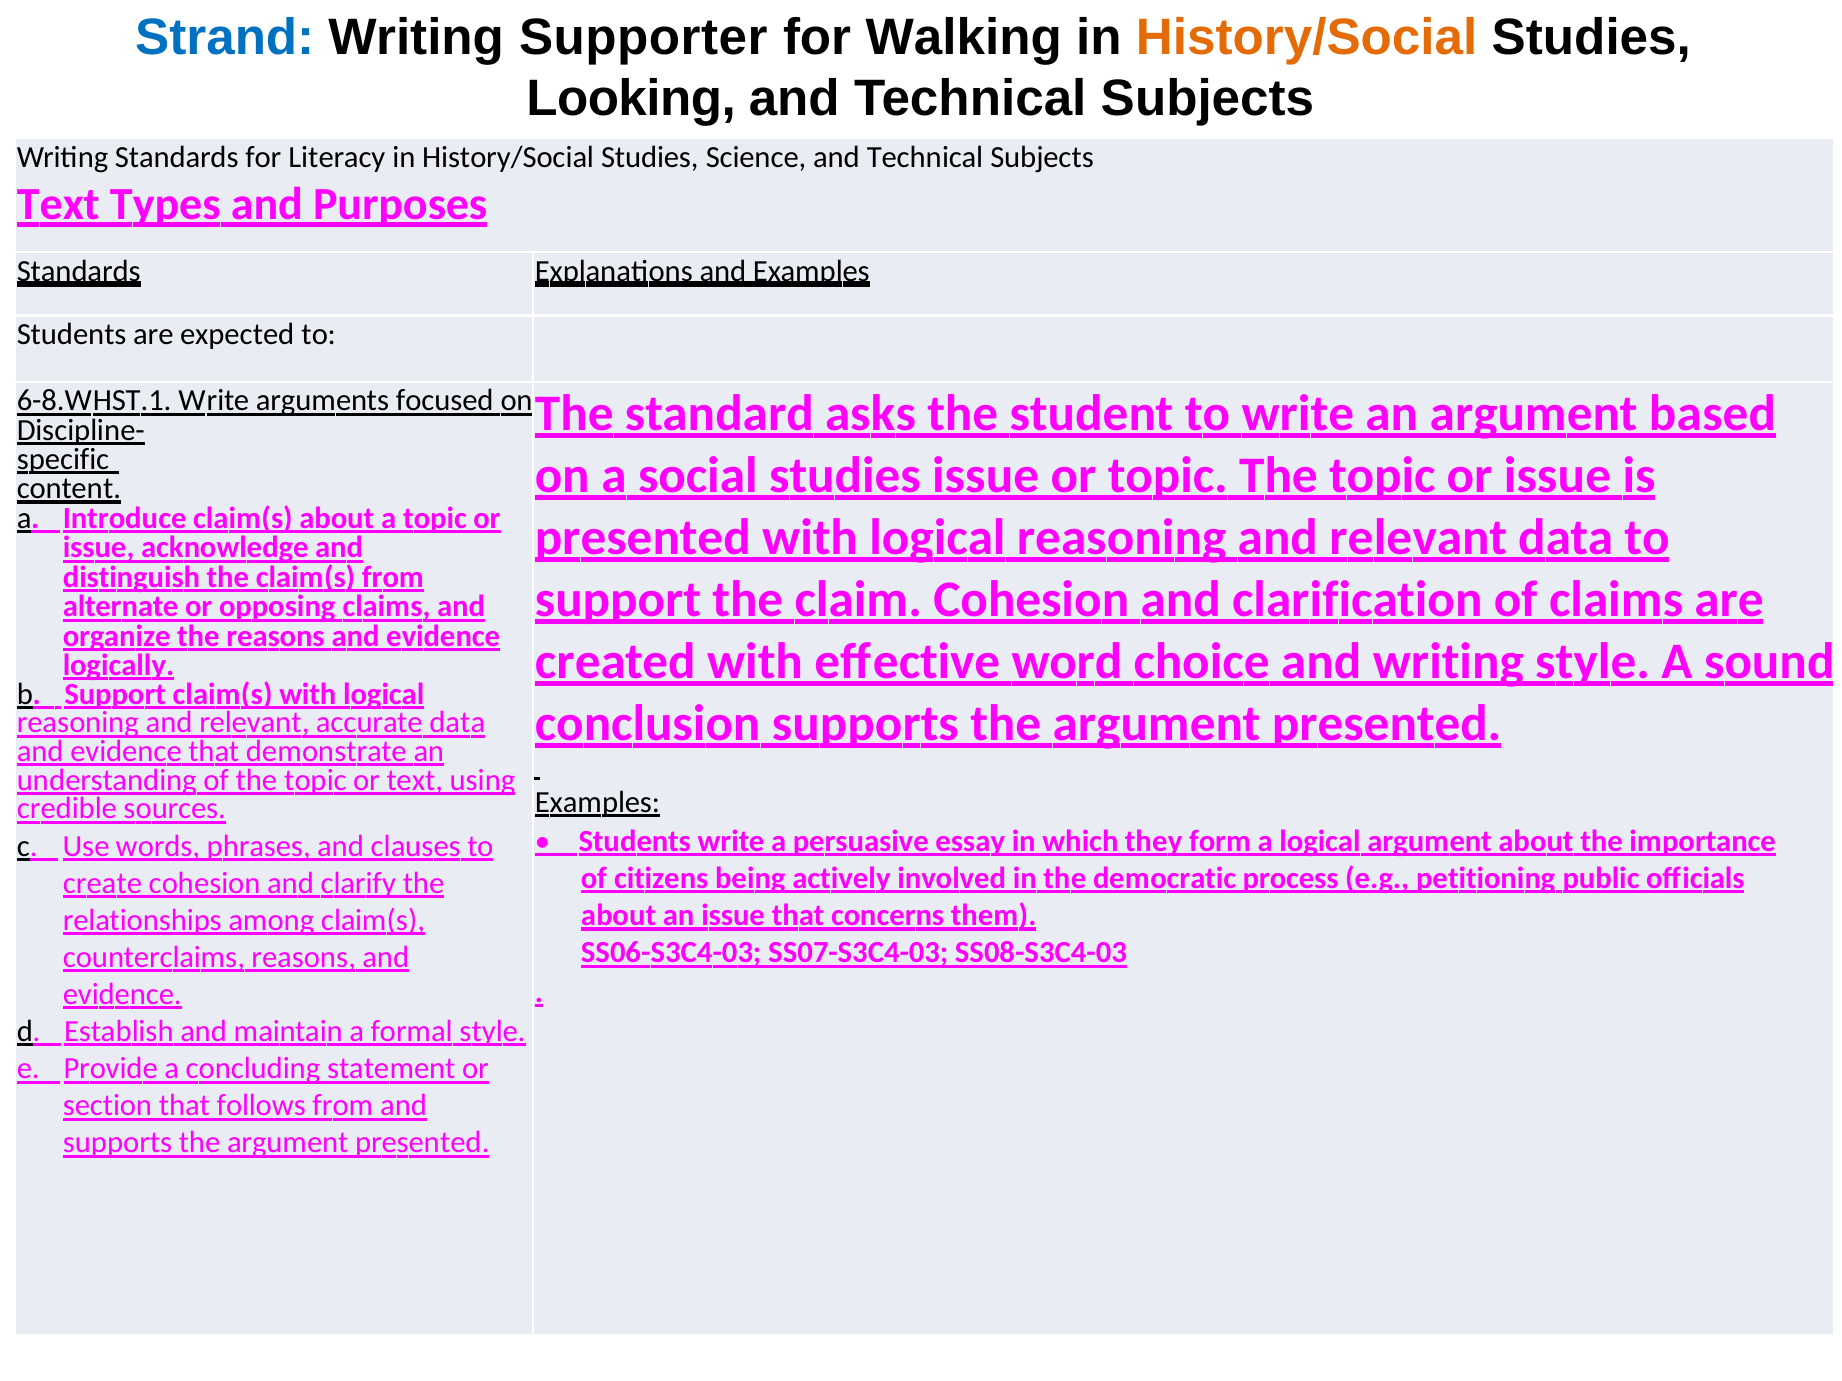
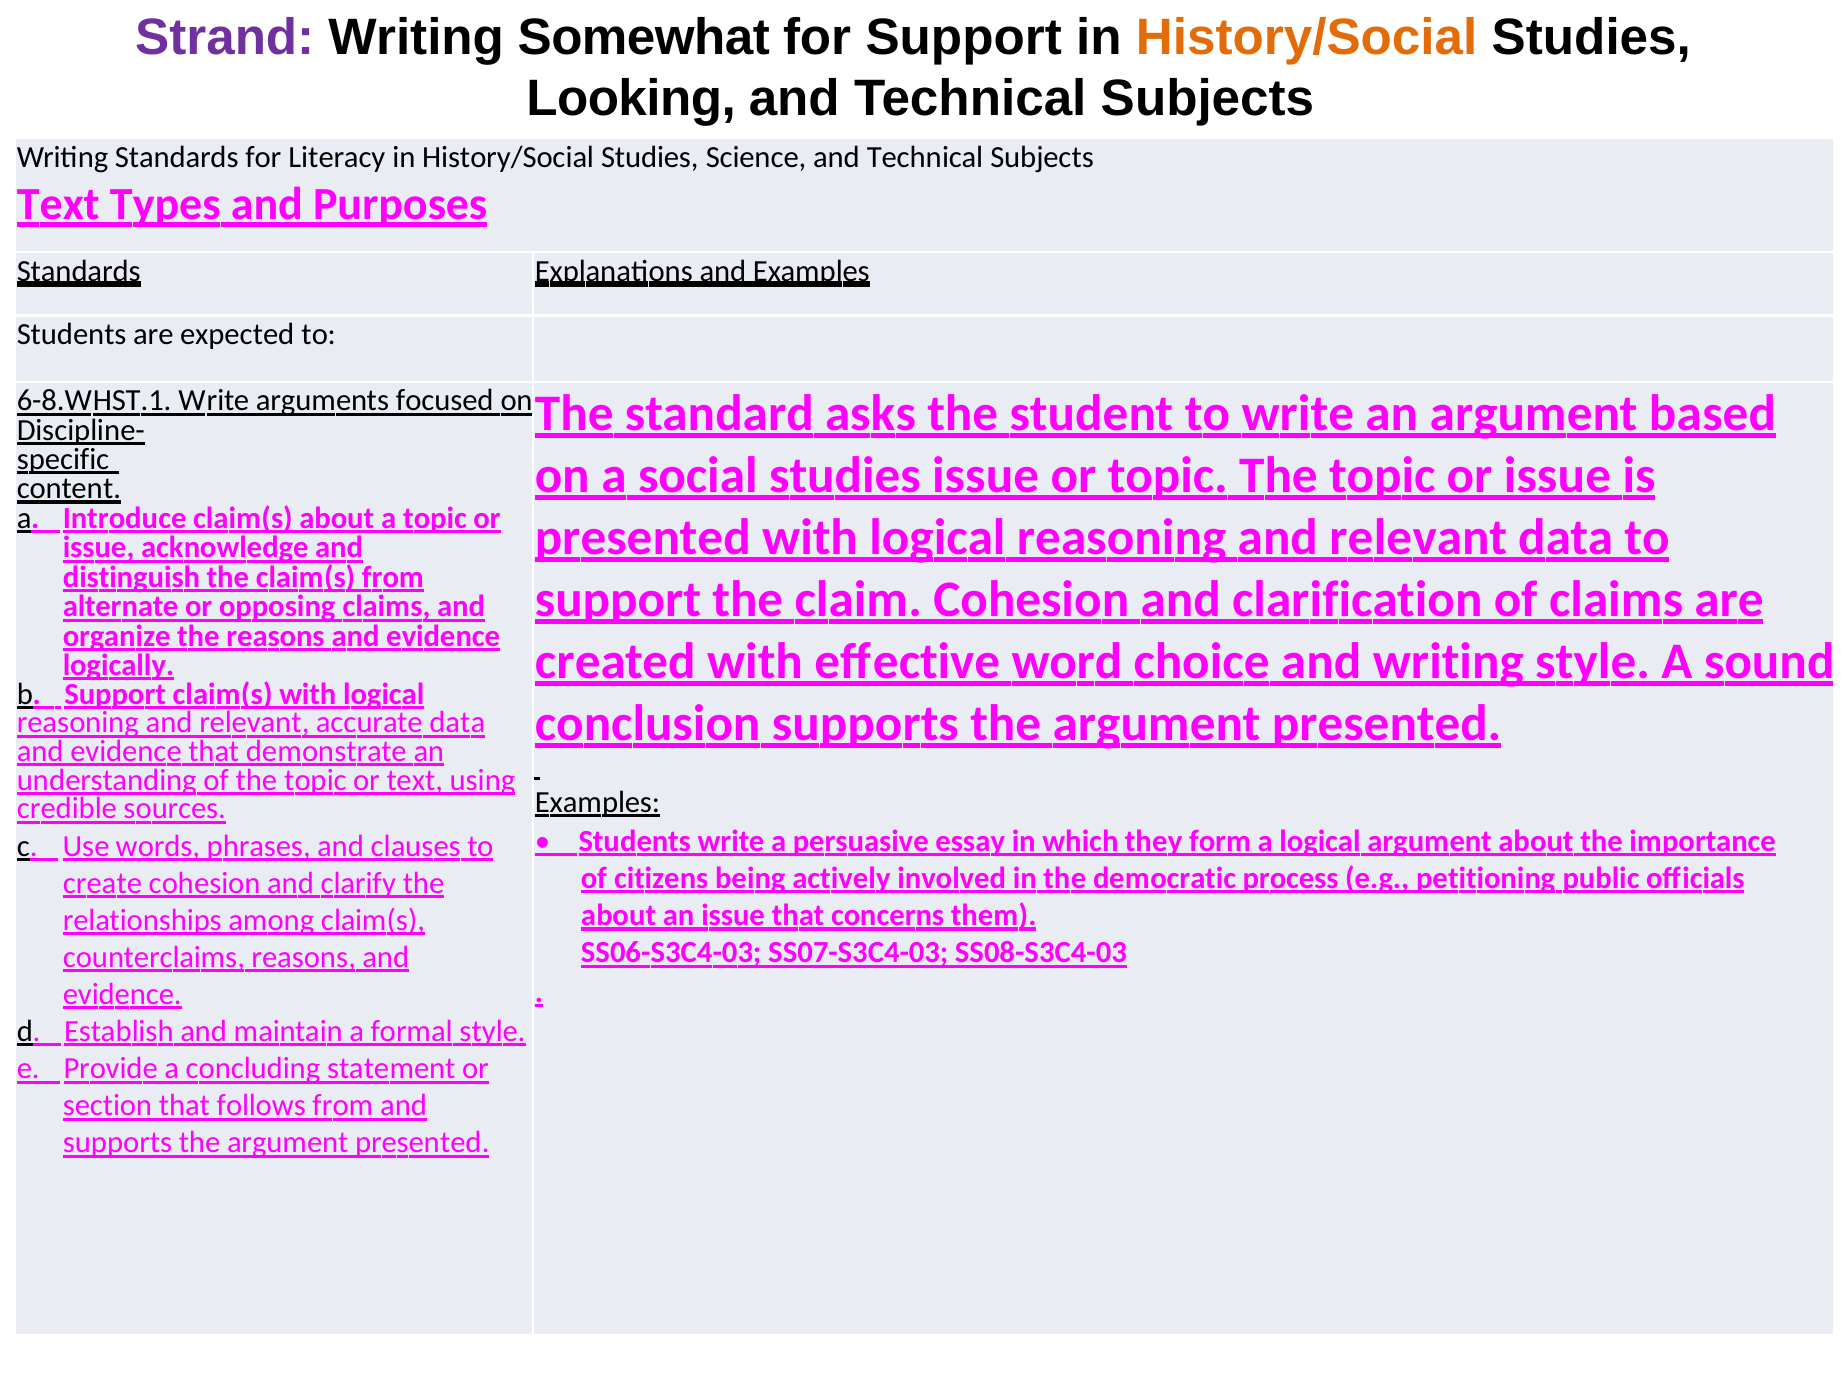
Strand colour: blue -> purple (225, 37)
Supporter: Supporter -> Somewhat (644, 37)
for Walking: Walking -> Support (964, 37)
